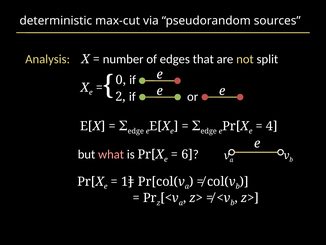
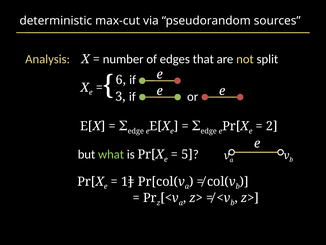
0: 0 -> 6 (121, 80)
2: 2 -> 3 (121, 96)
4: 4 -> 2 (272, 126)
what colour: pink -> light green (111, 154)
6: 6 -> 5 (187, 154)
